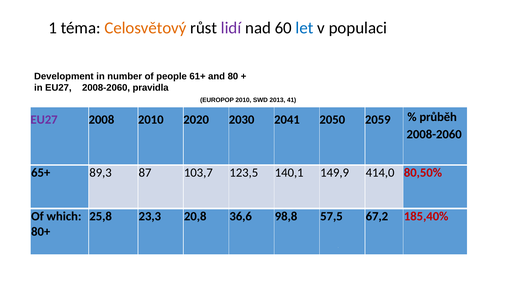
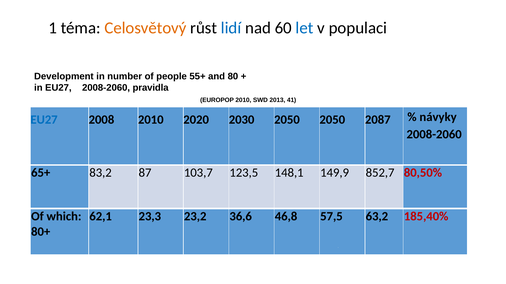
lidí colour: purple -> blue (231, 28)
61+: 61+ -> 55+ (198, 77)
EU27 colour: purple -> blue (44, 120)
2030 2041: 2041 -> 2050 (287, 120)
2059: 2059 -> 2087 (378, 120)
průběh: průběh -> návyky (438, 117)
89,3: 89,3 -> 83,2 (101, 173)
140,1: 140,1 -> 148,1 (289, 173)
414,0: 414,0 -> 852,7 (380, 173)
25,8: 25,8 -> 62,1 (101, 217)
20,8: 20,8 -> 23,2 (195, 217)
98,8: 98,8 -> 46,8 (286, 217)
67,2: 67,2 -> 63,2 (377, 217)
